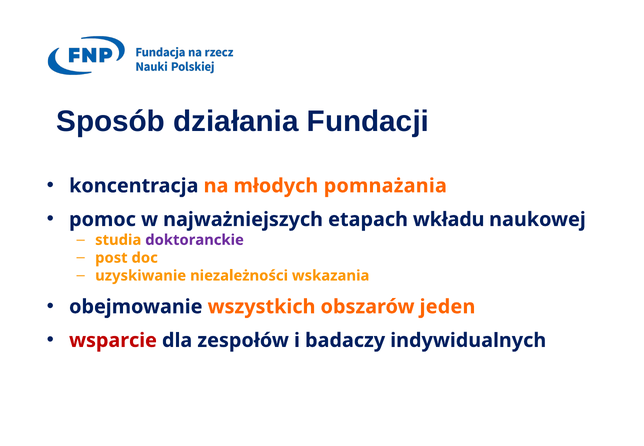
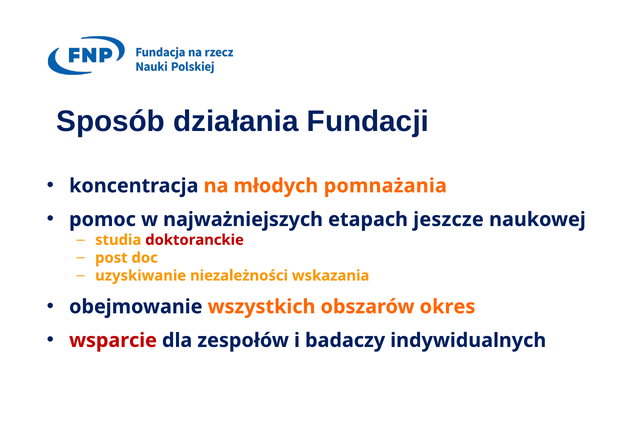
wkładu: wkładu -> jeszcze (448, 219)
doktoranckie colour: purple -> red (195, 240)
jeden: jeden -> okres (448, 307)
